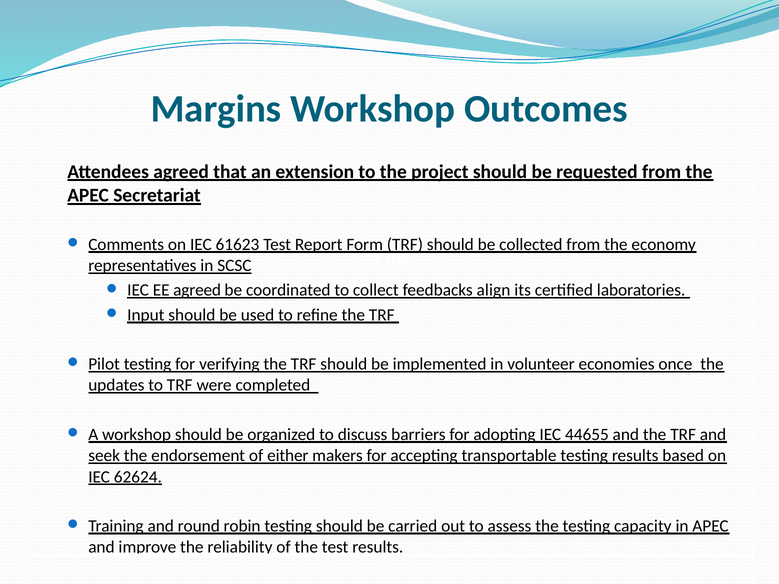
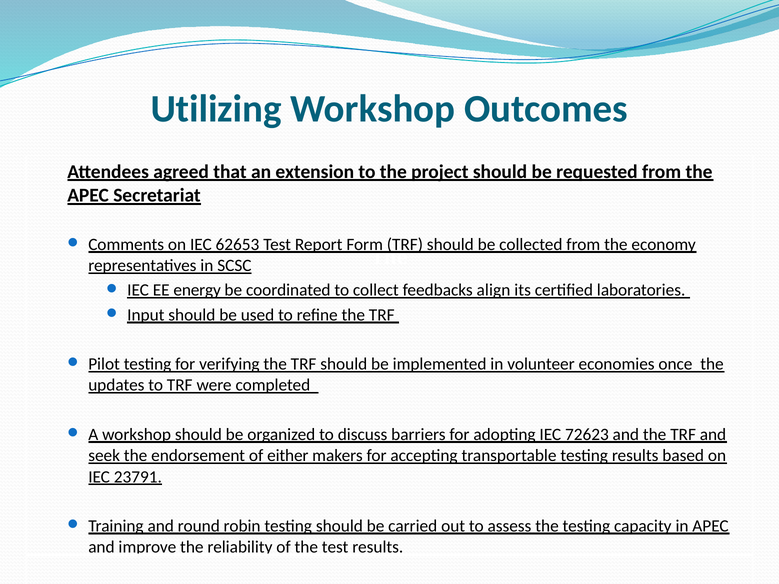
Margins: Margins -> Utilizing (216, 109)
61623: 61623 -> 62653 (237, 245)
EE agreed: agreed -> energy (197, 290)
44655: 44655 -> 72623 (587, 435)
62624: 62624 -> 23791 (138, 477)
